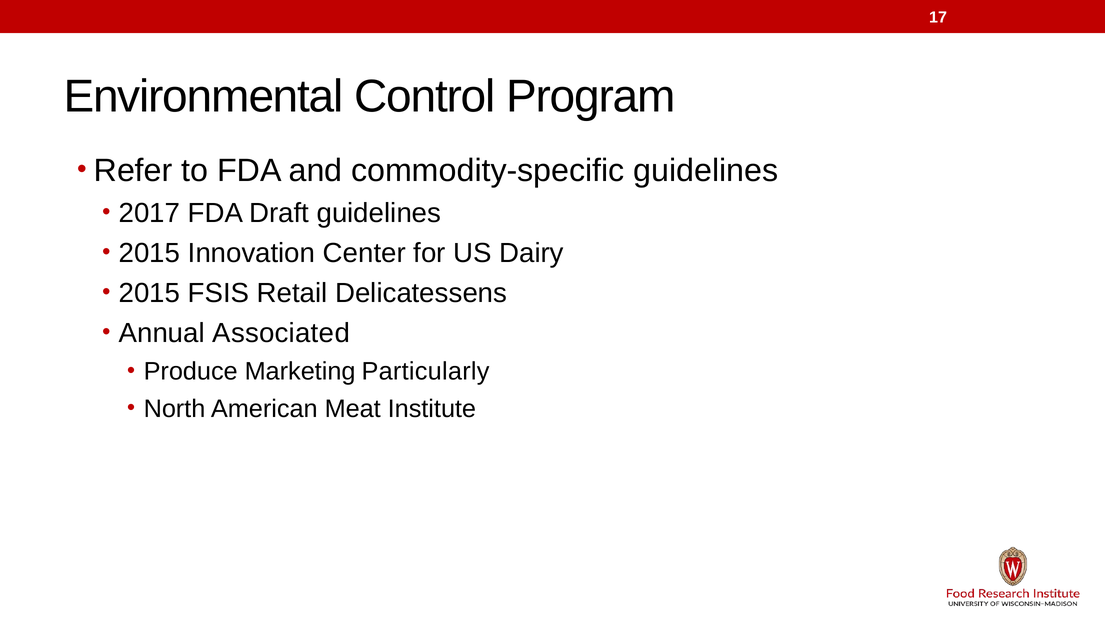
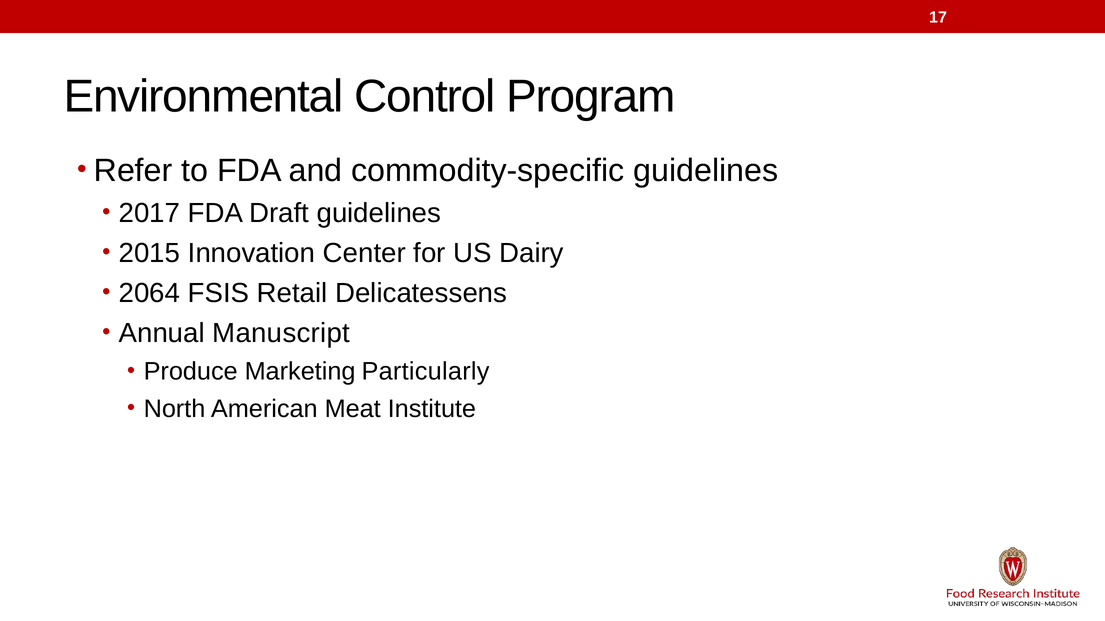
2015: 2015 -> 2064 (149, 293)
Associated: Associated -> Manuscript (281, 333)
